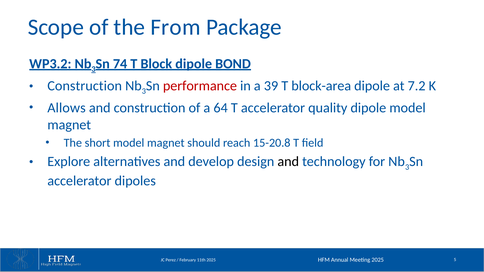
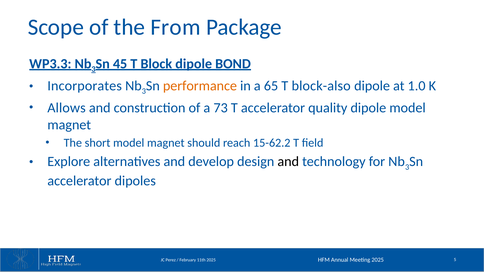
WP3.2: WP3.2 -> WP3.3 (50, 64)
74: 74 -> 45 (120, 64)
Construction: Construction -> Incorporates (85, 86)
performance colour: red -> orange (200, 86)
39: 39 -> 65 (271, 86)
block-area: block-area -> block-also (321, 86)
7.2: 7.2 -> 1.0 (417, 86)
64: 64 -> 73 (221, 108)
15-20.8: 15-20.8 -> 15-62.2 (272, 143)
